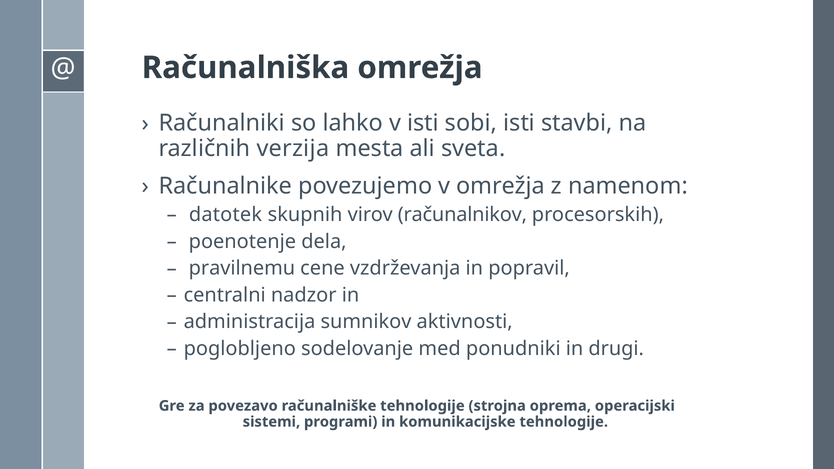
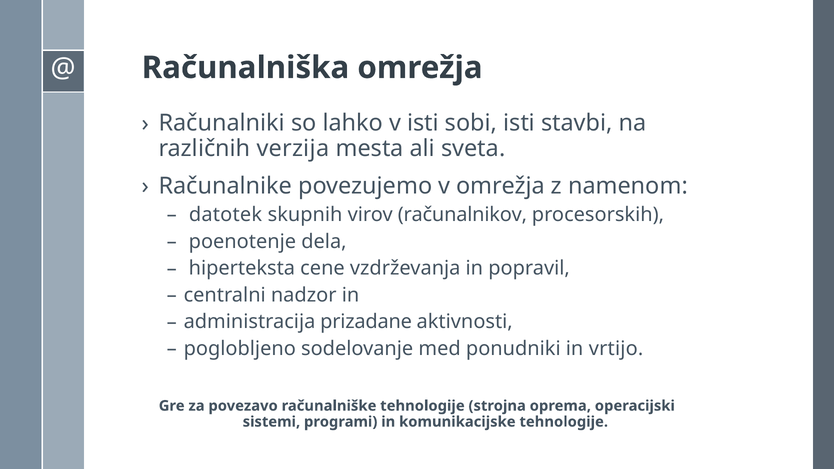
pravilnemu: pravilnemu -> hiperteksta (242, 268)
sumnikov: sumnikov -> prizadane (366, 322)
drugi: drugi -> vrtijo (616, 349)
